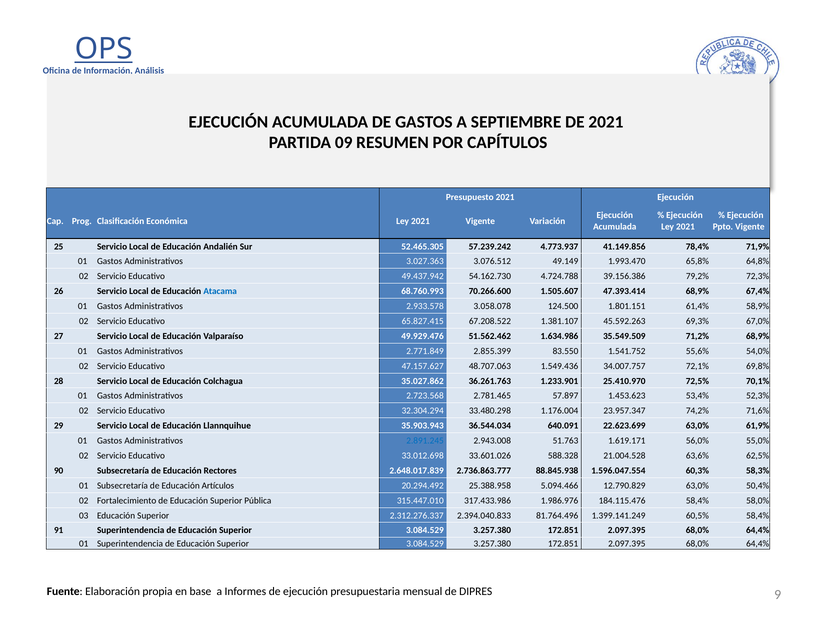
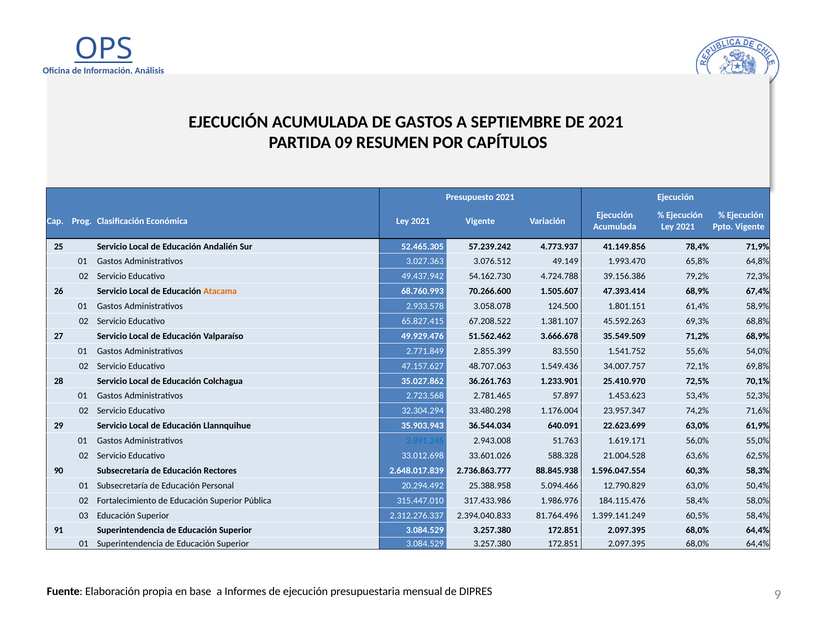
Atacama colour: blue -> orange (220, 291)
67,0%: 67,0% -> 68,8% (758, 321)
1.634.986: 1.634.986 -> 3.666.678 (559, 336)
Artículos: Artículos -> Personal (218, 486)
